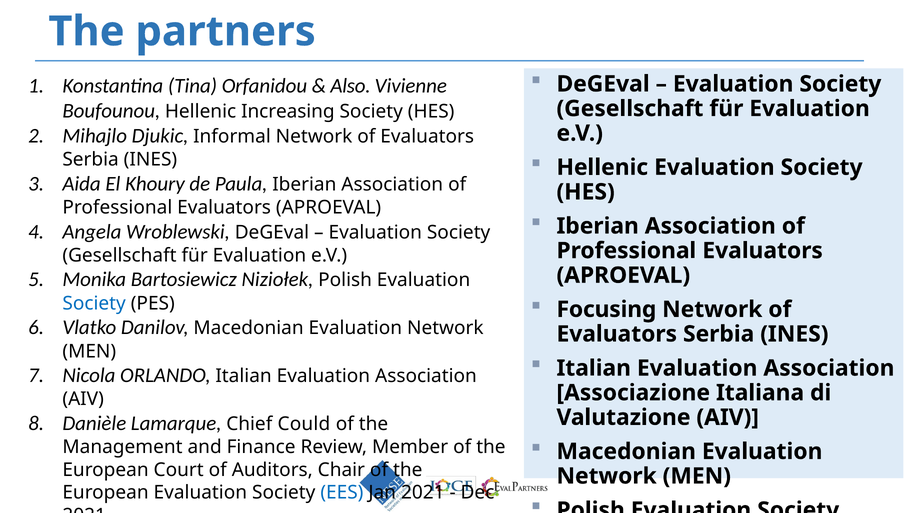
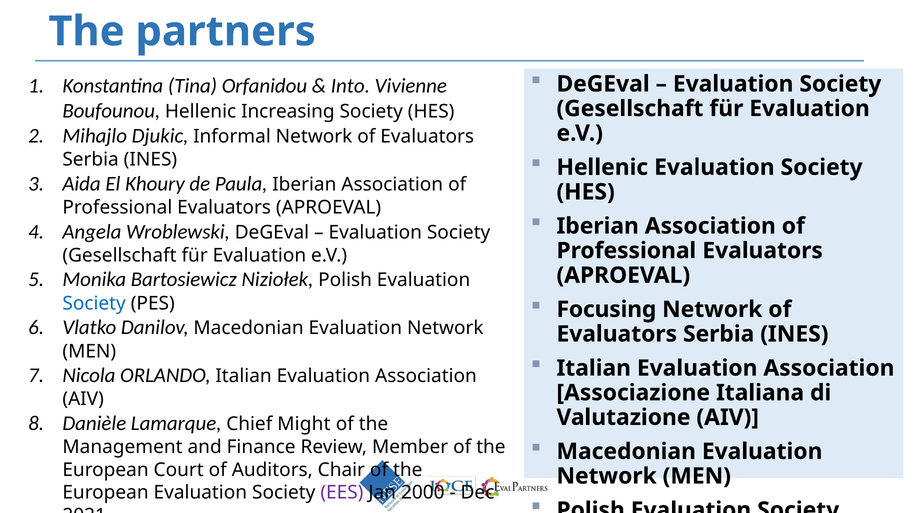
Also: Also -> Into (350, 86)
Could: Could -> Might (304, 424)
EES colour: blue -> purple (342, 493)
Jan 2021: 2021 -> 2000 (423, 493)
